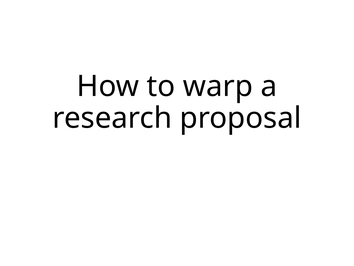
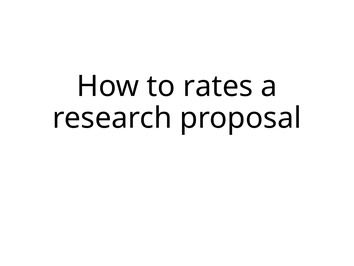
warp: warp -> rates (218, 86)
